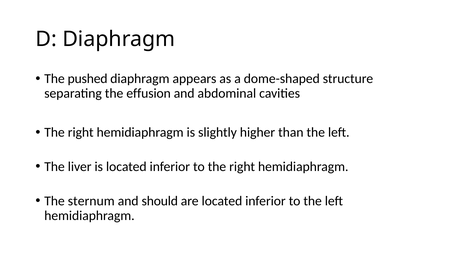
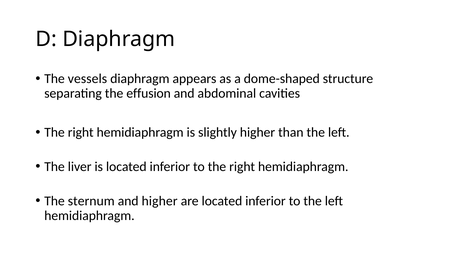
pushed: pushed -> vessels (87, 79)
and should: should -> higher (160, 201)
